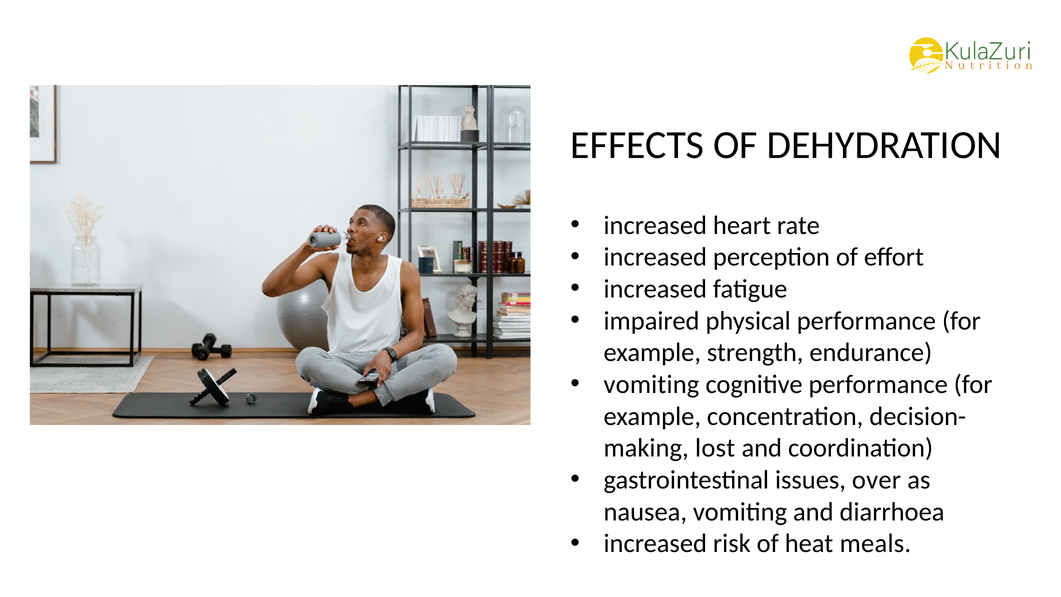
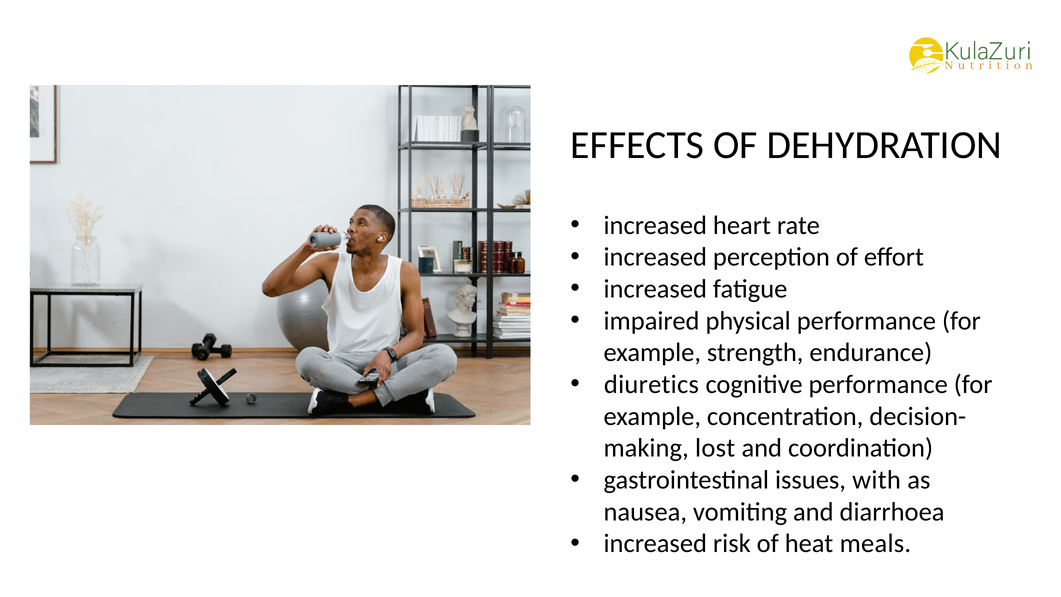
vomiting: vomiting -> diuretics (651, 384)
over: over -> with (877, 480)
